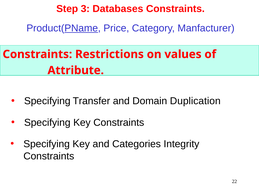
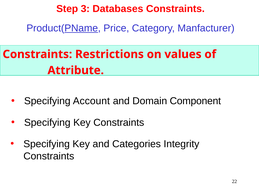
Transfer: Transfer -> Account (91, 101)
Duplication: Duplication -> Component (195, 101)
